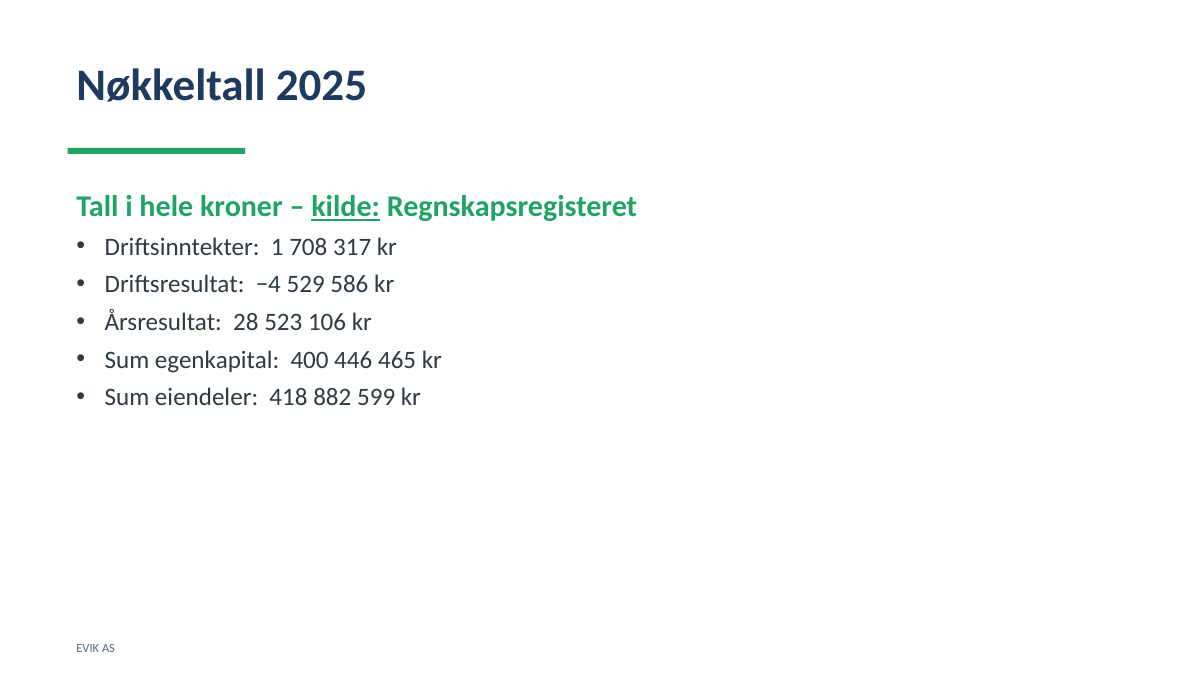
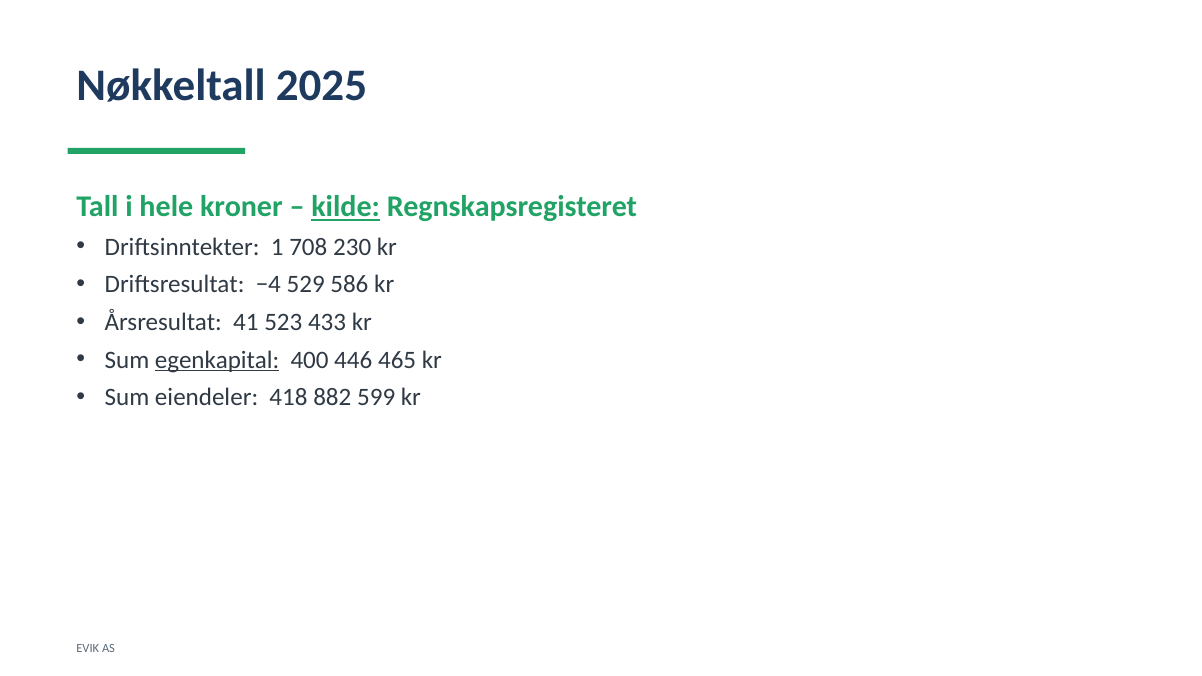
317: 317 -> 230 (352, 247)
28: 28 -> 41 (246, 322)
106: 106 -> 433 (327, 322)
egenkapital underline: none -> present (217, 360)
